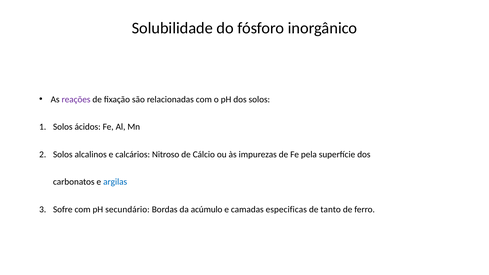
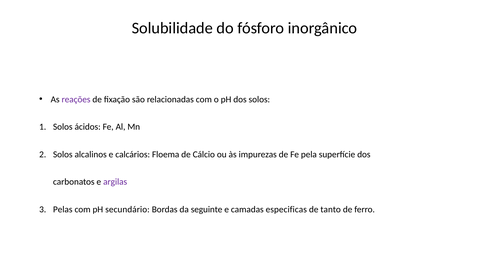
Nitroso: Nitroso -> Floema (166, 154)
argilas colour: blue -> purple (115, 182)
Sofre: Sofre -> Pelas (63, 209)
acúmulo: acúmulo -> seguinte (207, 209)
